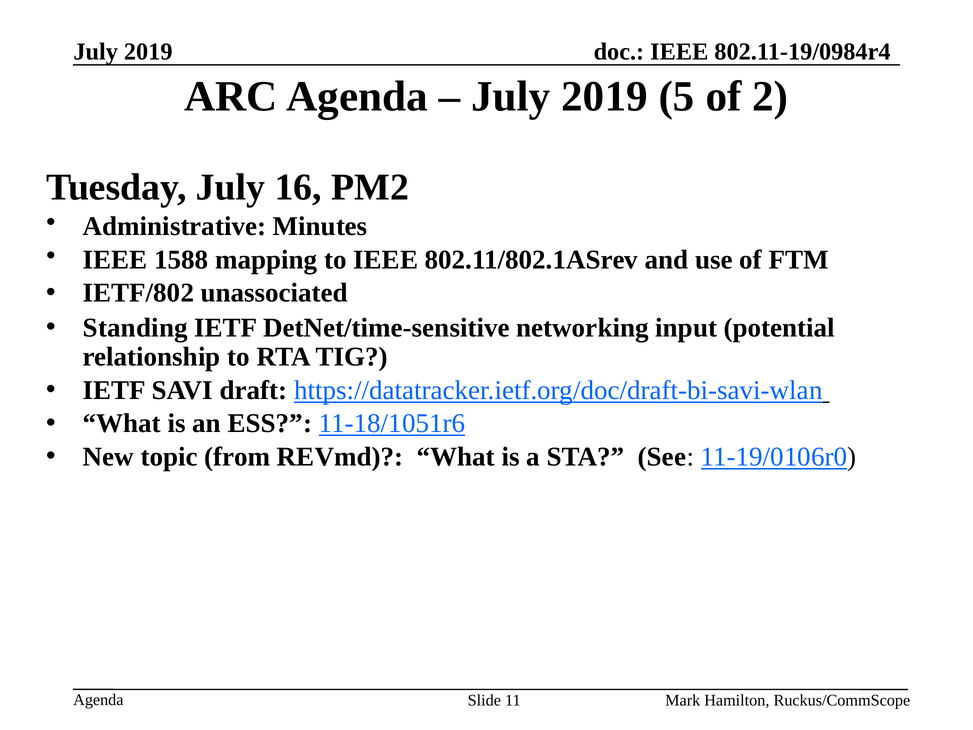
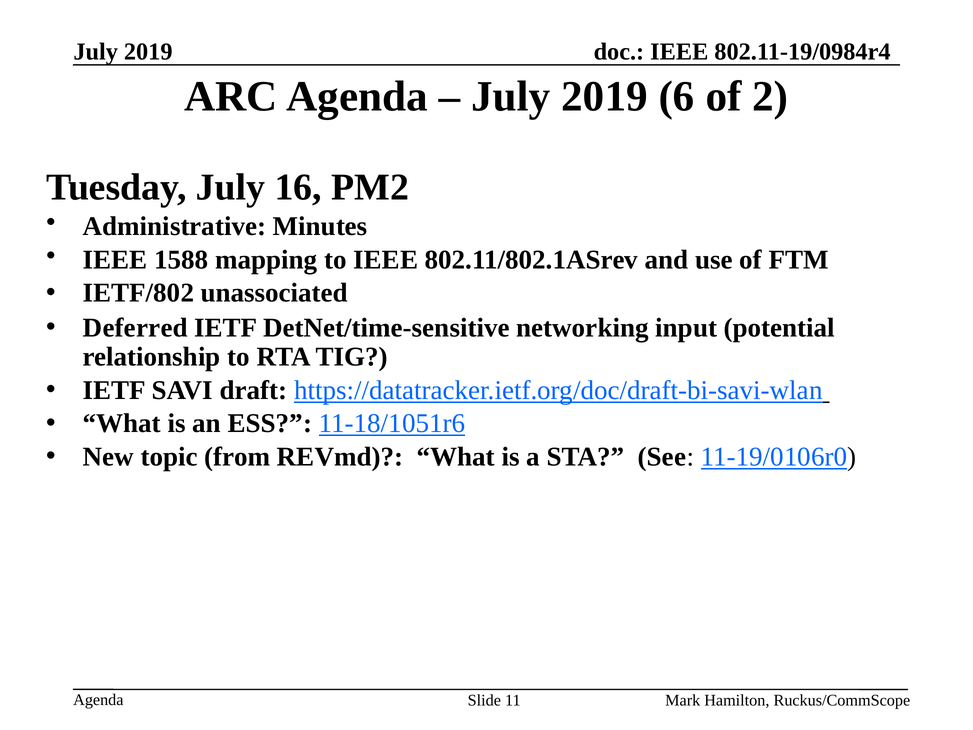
5: 5 -> 6 (677, 96)
Standing: Standing -> Deferred (135, 328)
